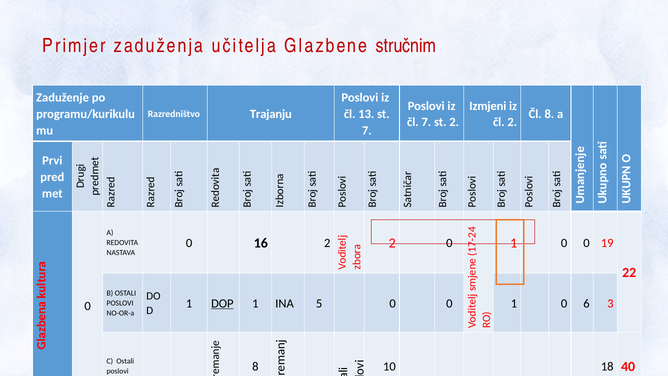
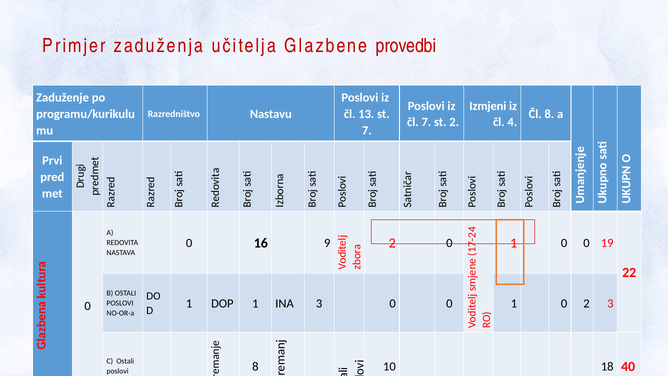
stručnim: stručnim -> provedbi (406, 46)
Trajanju: Trajanju -> Nastavu (271, 114)
čl 2: 2 -> 4 (512, 122)
16 2: 2 -> 9 (327, 243)
DOP underline: present -> none (222, 303)
INA 5: 5 -> 3 (319, 303)
0 6: 6 -> 2 (587, 303)
